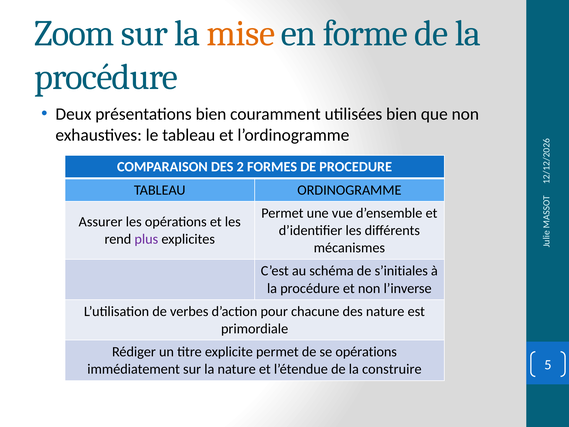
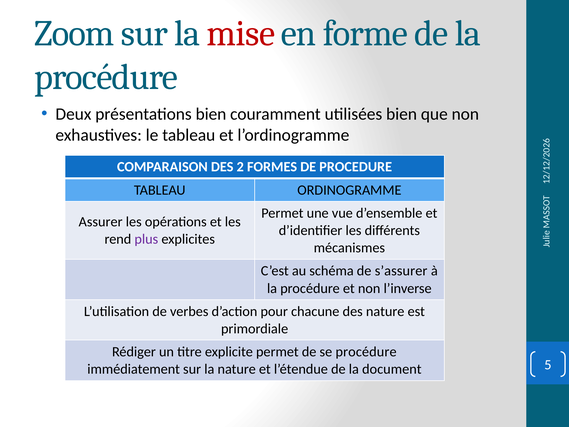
mise colour: orange -> red (241, 33)
s’initiales: s’initiales -> s’assurer (401, 271)
se opérations: opérations -> procédure (366, 352)
construire: construire -> document (392, 369)
